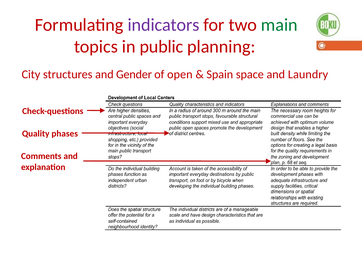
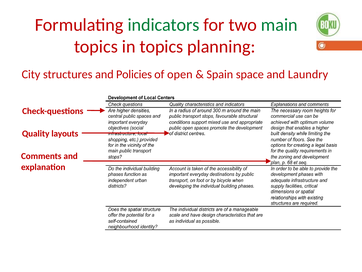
indicators colour: purple -> green (164, 25)
in public: public -> topics (161, 47)
Gender: Gender -> Policies (134, 74)
phases: phases -> layouts (65, 133)
